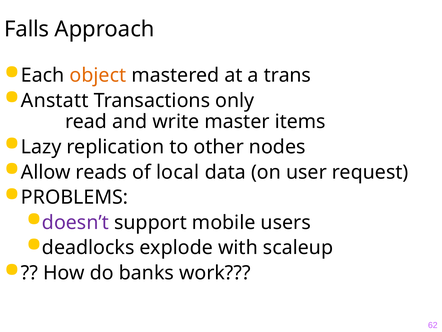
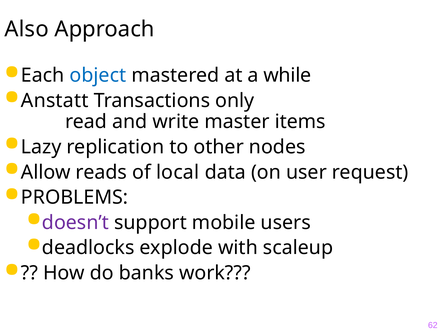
Falls: Falls -> Also (27, 29)
object colour: orange -> blue (98, 75)
trans: trans -> while (287, 75)
